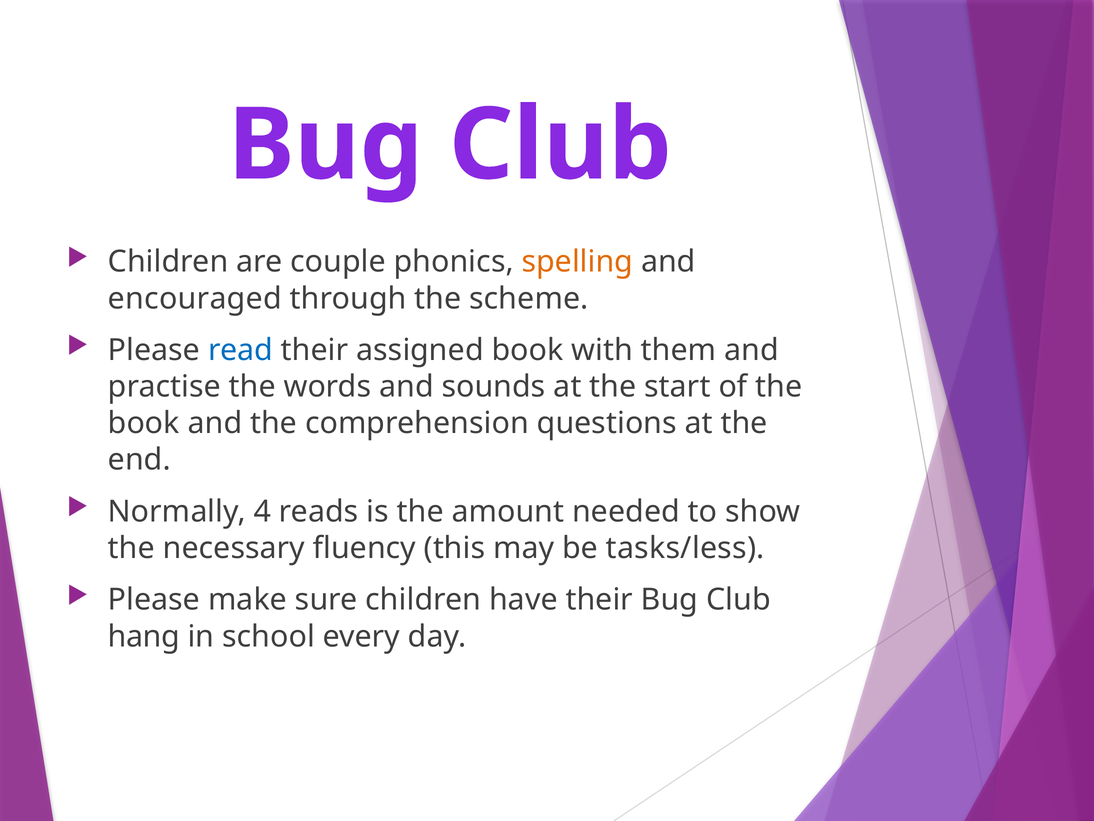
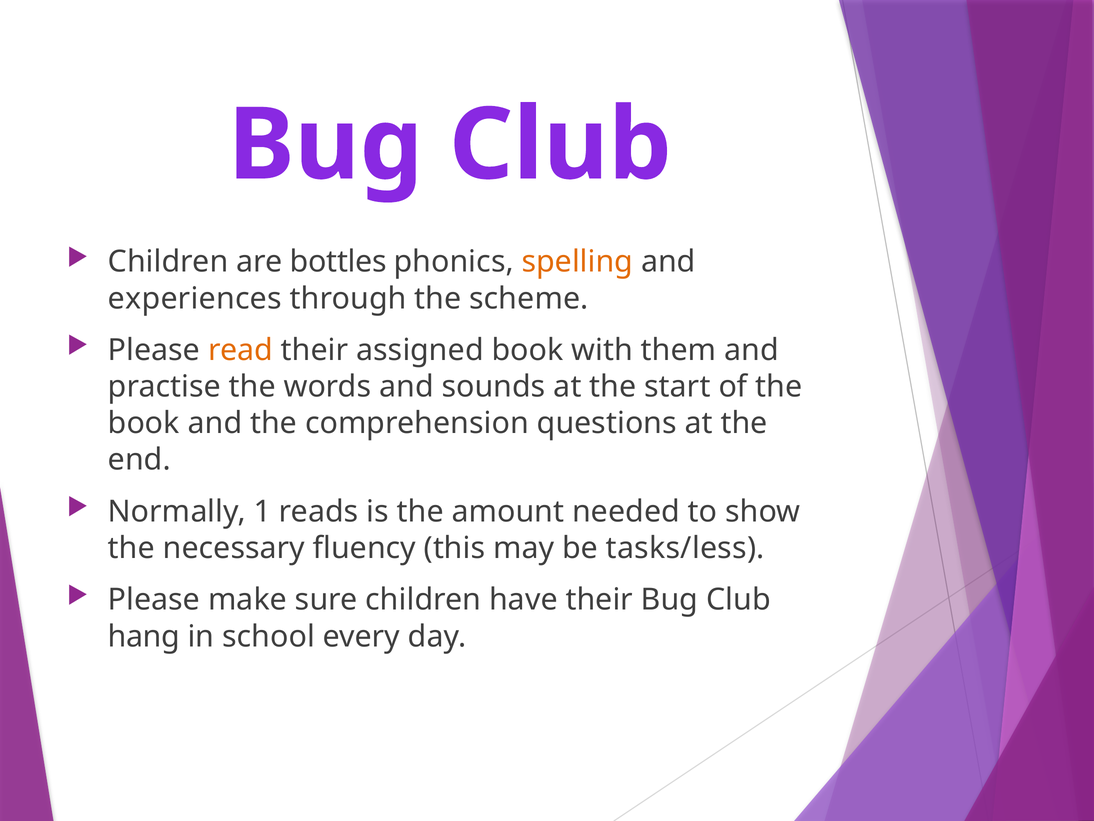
couple: couple -> bottles (338, 262)
encouraged: encouraged -> experiences (195, 298)
read colour: blue -> orange (241, 350)
4: 4 -> 1 (262, 511)
